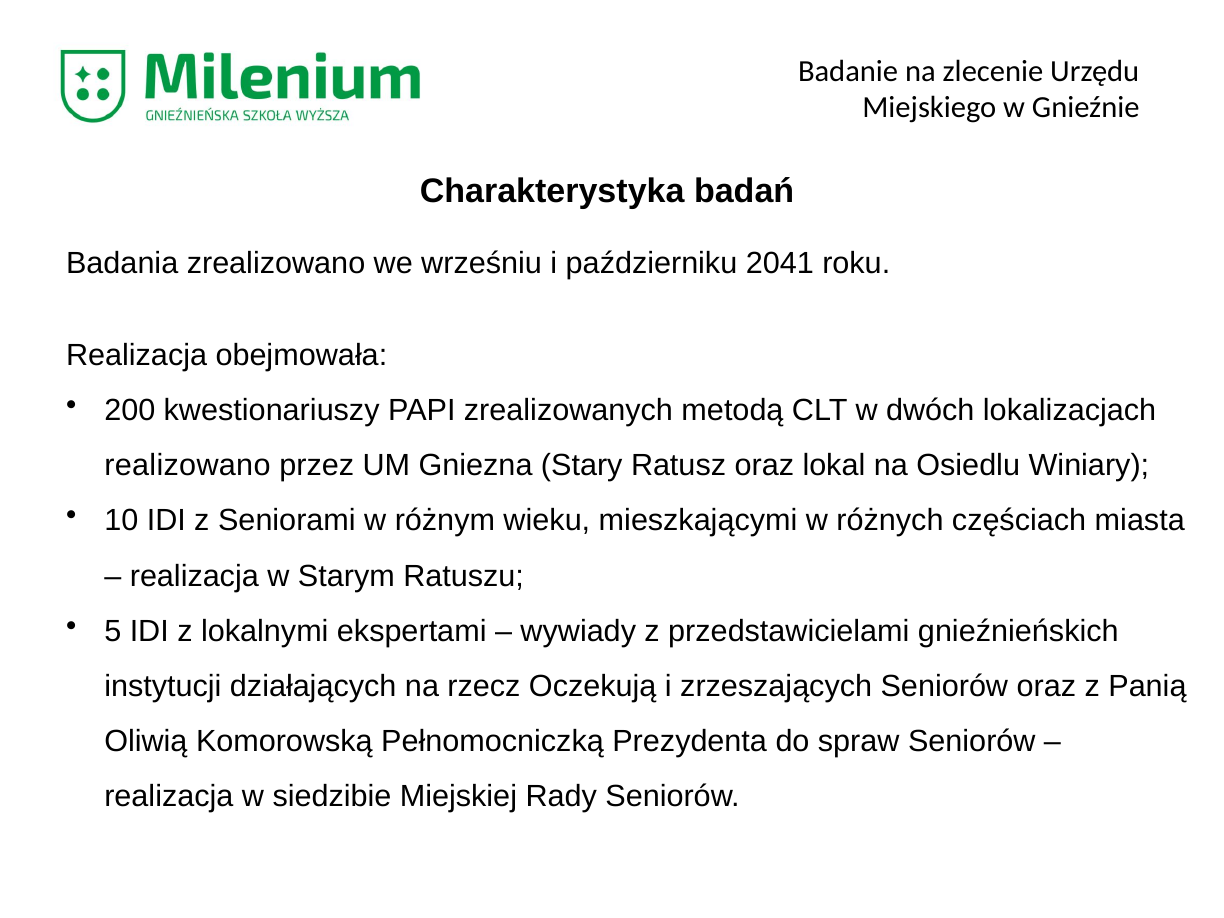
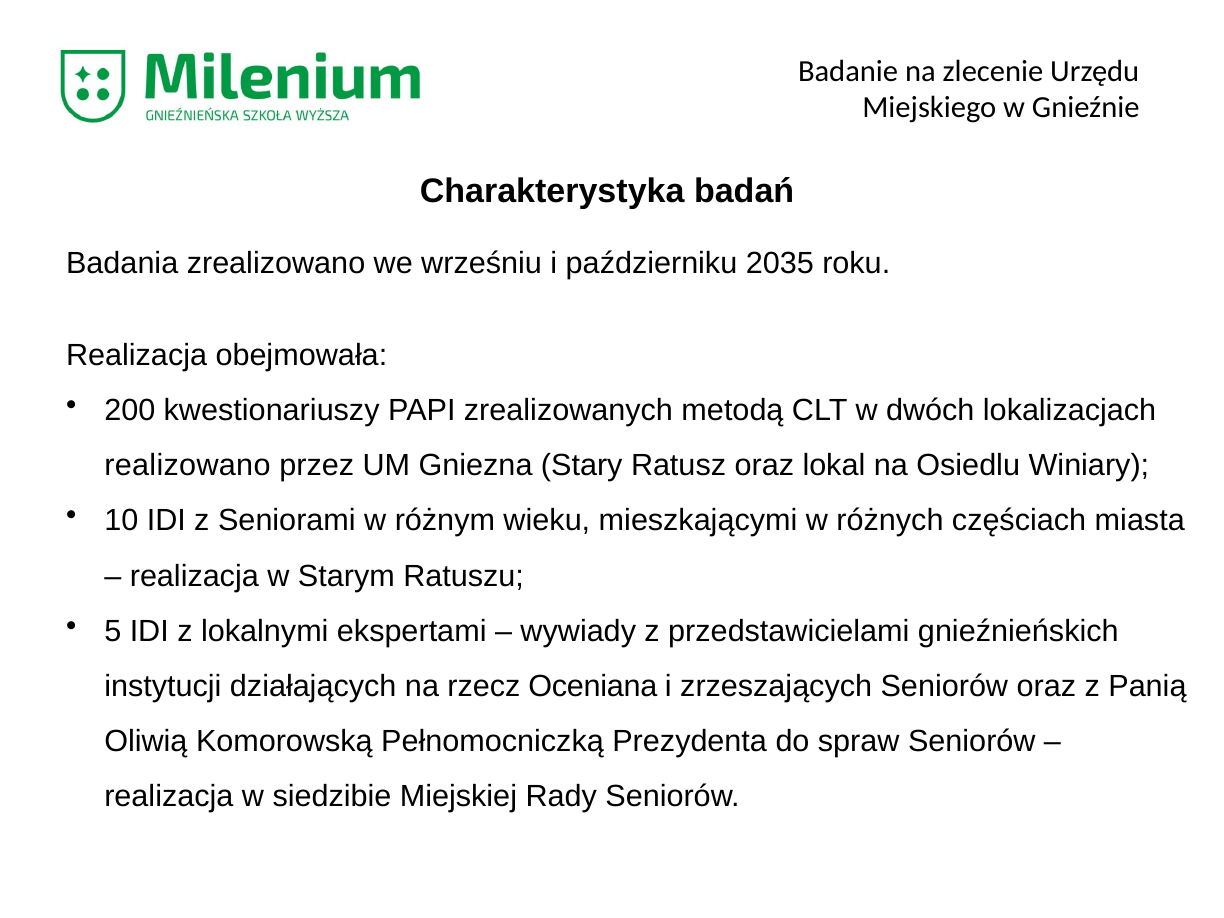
2041: 2041 -> 2035 (780, 264)
Oczekują: Oczekują -> Oceniana (593, 686)
